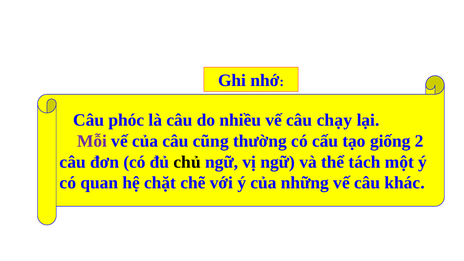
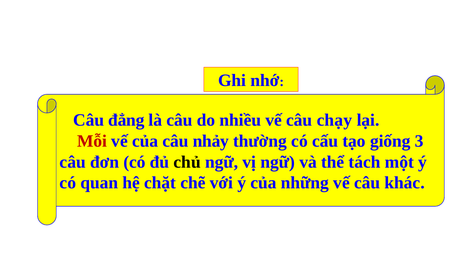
phóc: phóc -> đẳng (126, 120)
Mỗi colour: purple -> red (92, 141)
cũng: cũng -> nhảy (211, 141)
2: 2 -> 3 (419, 141)
